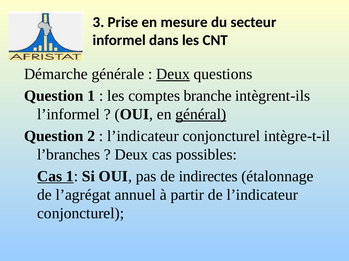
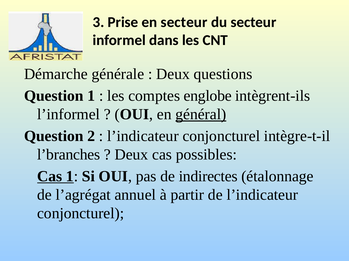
en mesure: mesure -> secteur (184, 22)
Deux underline: present -> none (173, 74)
branche: branche -> englobe (208, 96)
